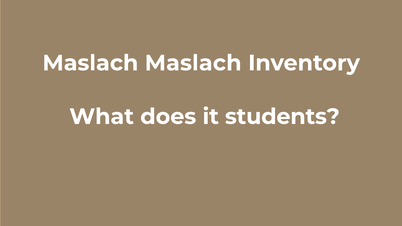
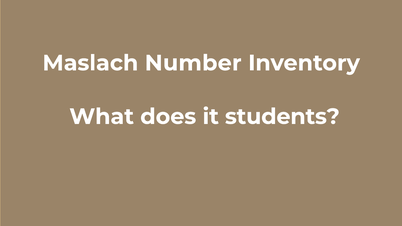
Maslach Maslach: Maslach -> Number (193, 63)
